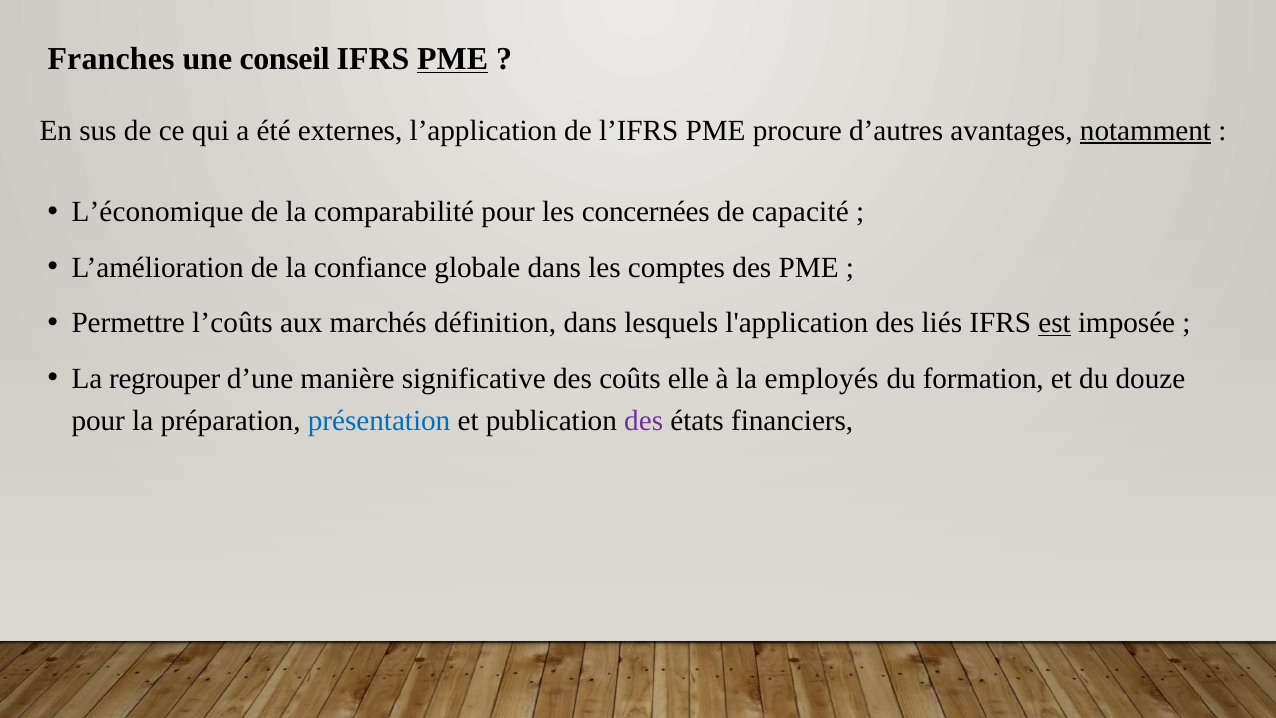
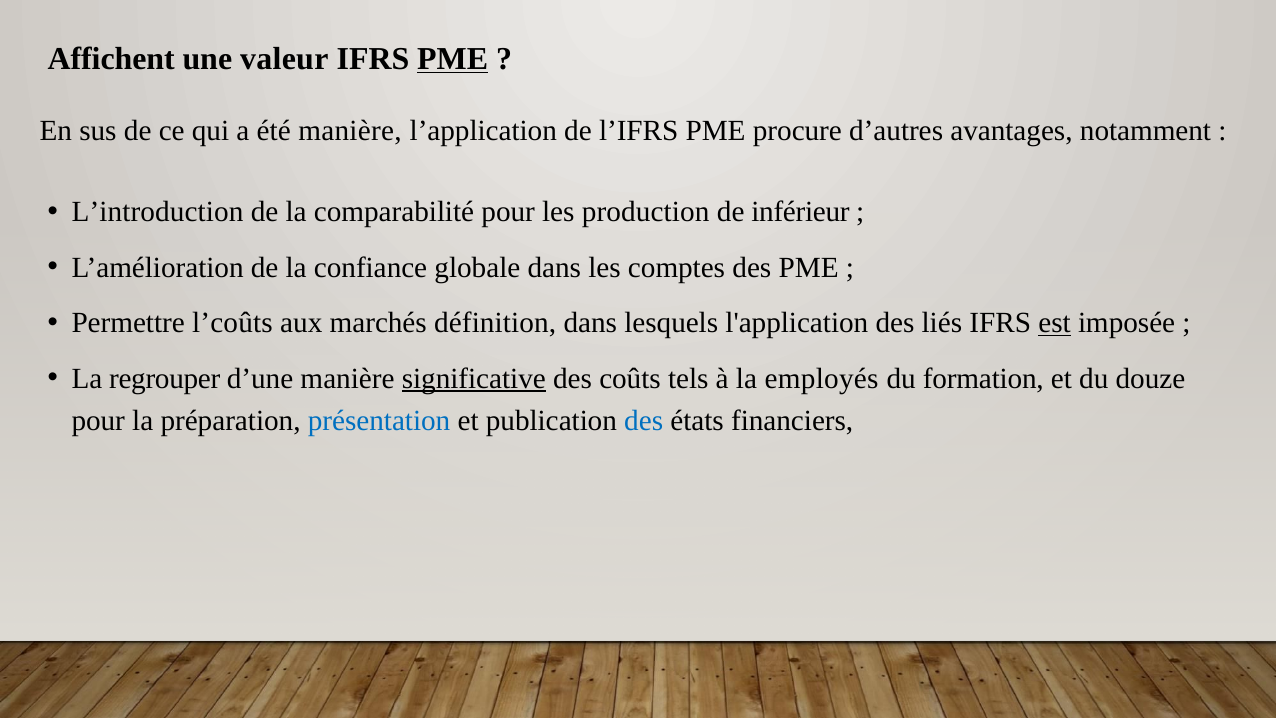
Franches: Franches -> Affichent (111, 59)
conseil: conseil -> valeur (284, 59)
été externes: externes -> manière (350, 130)
notamment underline: present -> none (1145, 130)
L’économique: L’économique -> L’introduction (158, 212)
concernées: concernées -> production (646, 212)
capacité: capacité -> inférieur (801, 212)
significative underline: none -> present (474, 378)
elle: elle -> tels (688, 378)
des colour: purple -> blue (644, 420)
